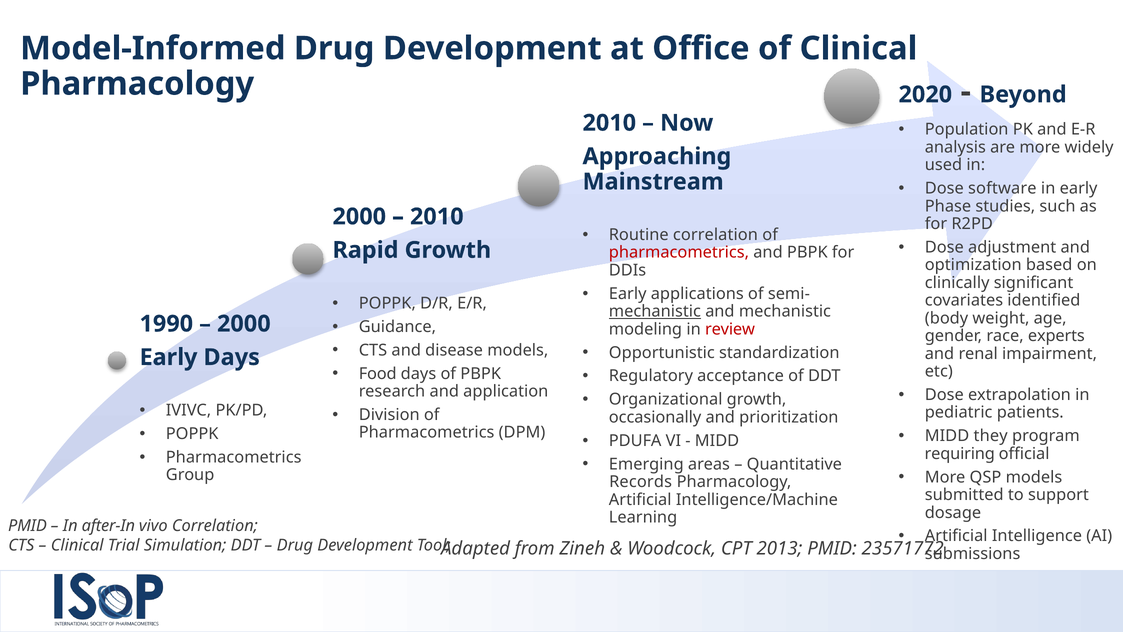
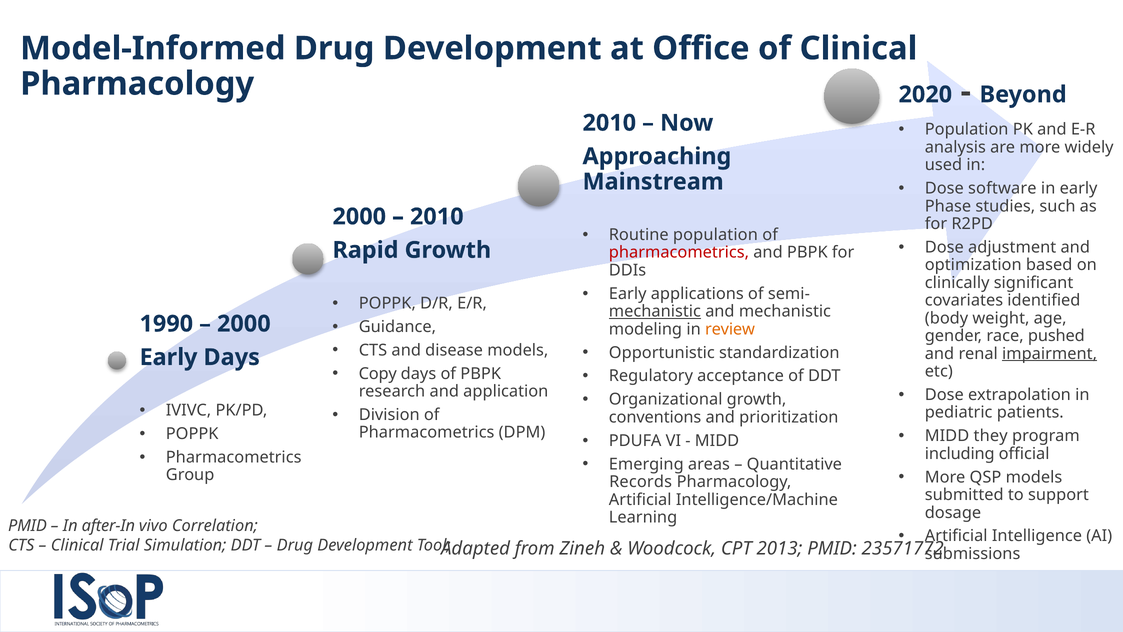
Routine correlation: correlation -> population (715, 235)
review colour: red -> orange (730, 329)
experts: experts -> pushed (1056, 336)
impairment underline: none -> present (1050, 353)
Food: Food -> Copy (378, 373)
occasionally: occasionally -> conventions (655, 417)
requiring: requiring -> including (960, 453)
